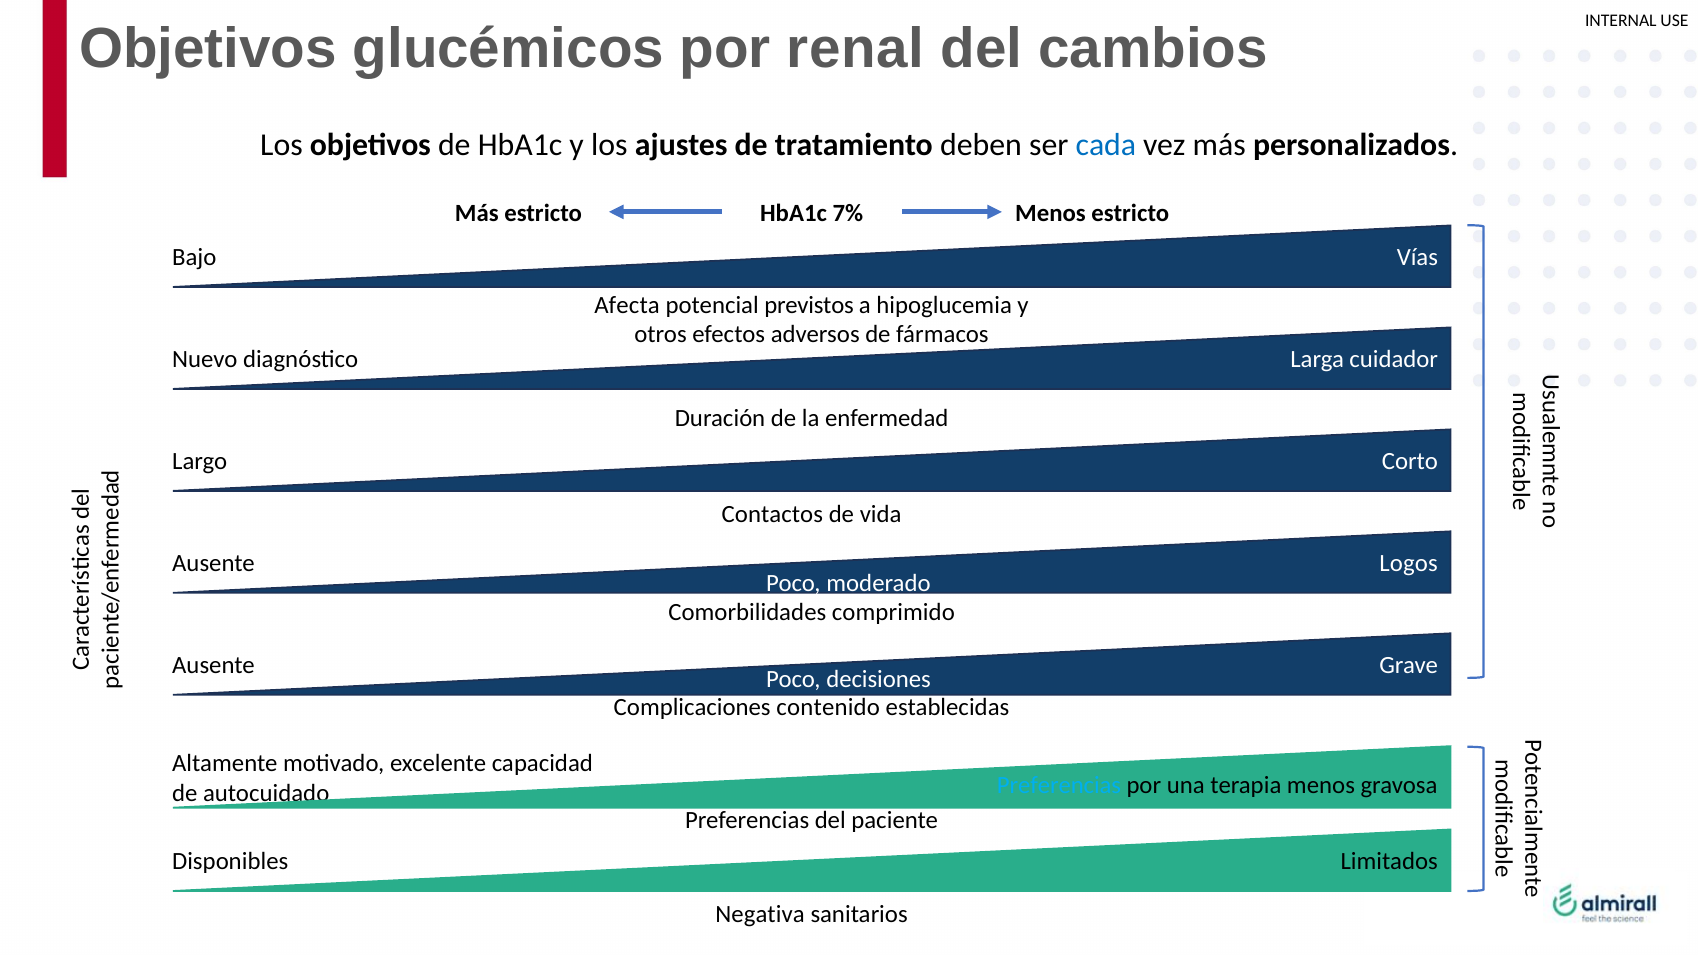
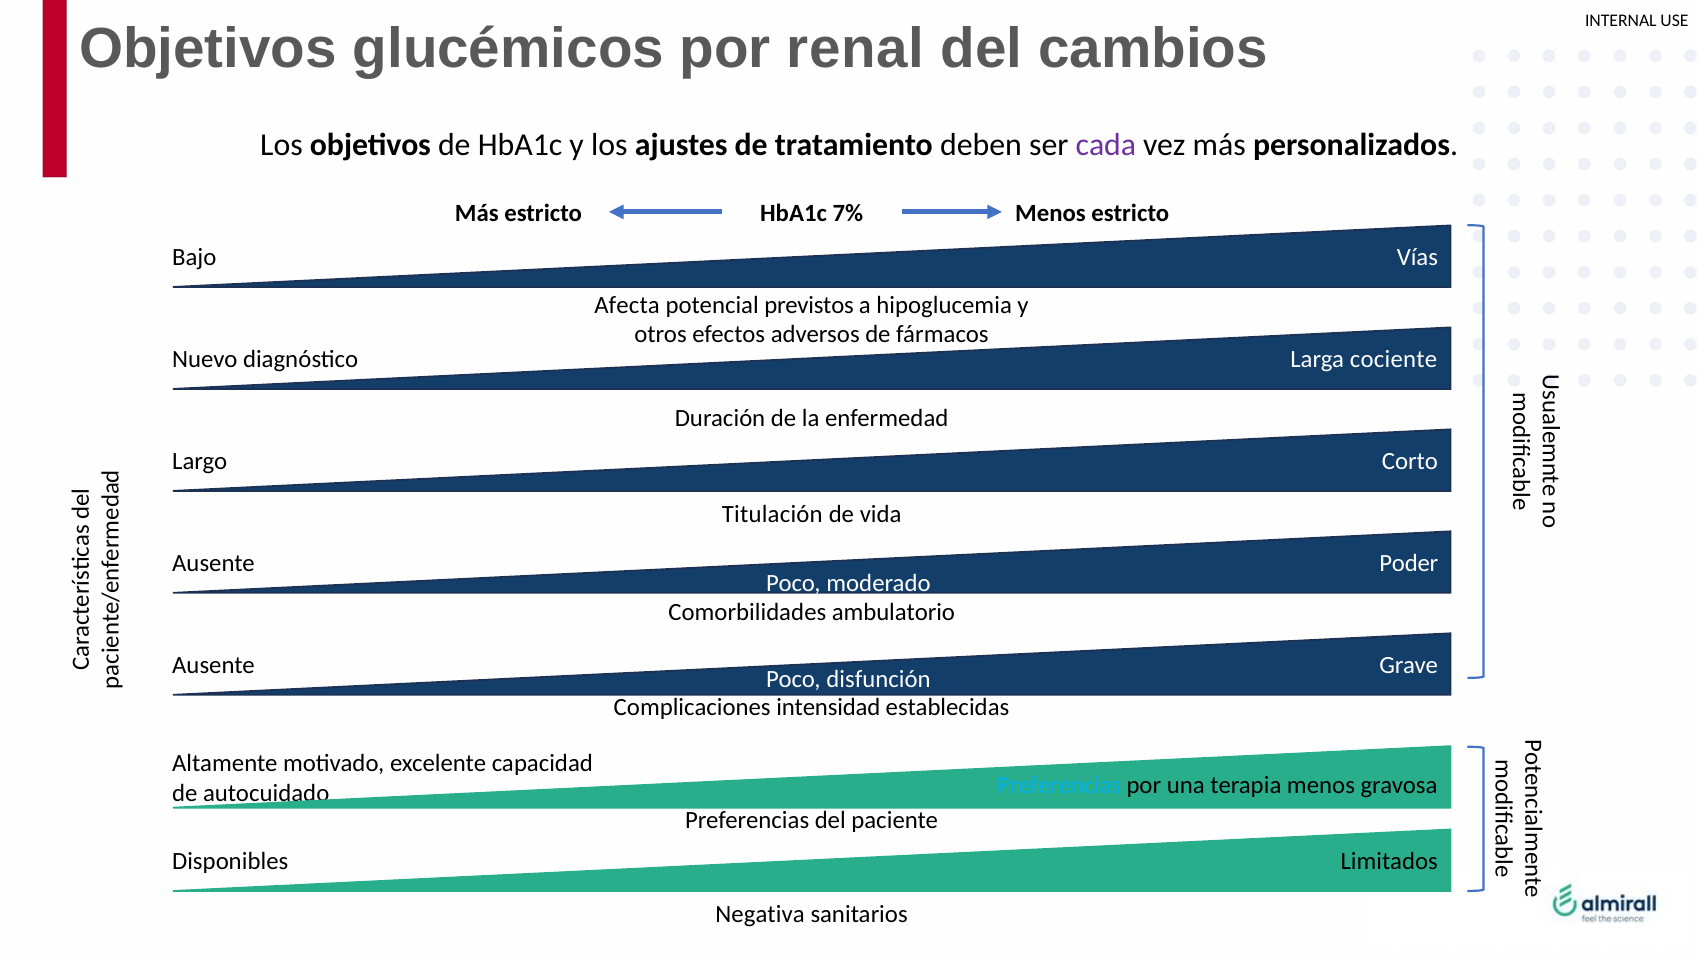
cada colour: blue -> purple (1106, 145)
cuidador: cuidador -> cociente (1394, 360)
Contactos: Contactos -> Titulación (772, 514)
Logos: Logos -> Poder (1409, 564)
comprimido: comprimido -> ambulatorio (893, 612)
decisiones: decisiones -> disfunción (879, 679)
contenido: contenido -> intensidad (828, 708)
